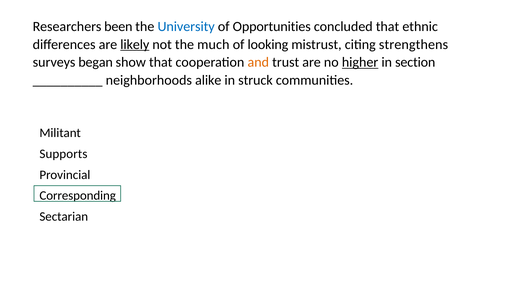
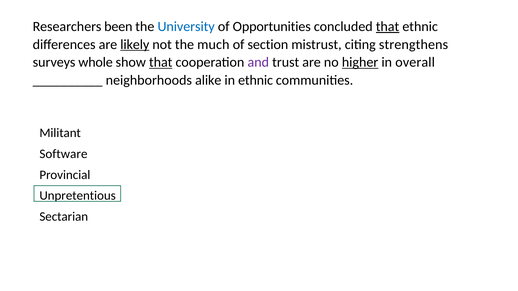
that underline: none -> present (388, 26)
looking: looking -> section (268, 44)
began: began -> whole (96, 62)
that underline: none -> present (161, 62)
and colour: orange -> purple (258, 62)
section: section -> overall (415, 62)
in struck: struck -> ethnic (256, 80)
Supports: Supports -> Software (63, 154)
Corresponding: Corresponding -> Unpretentious (78, 196)
